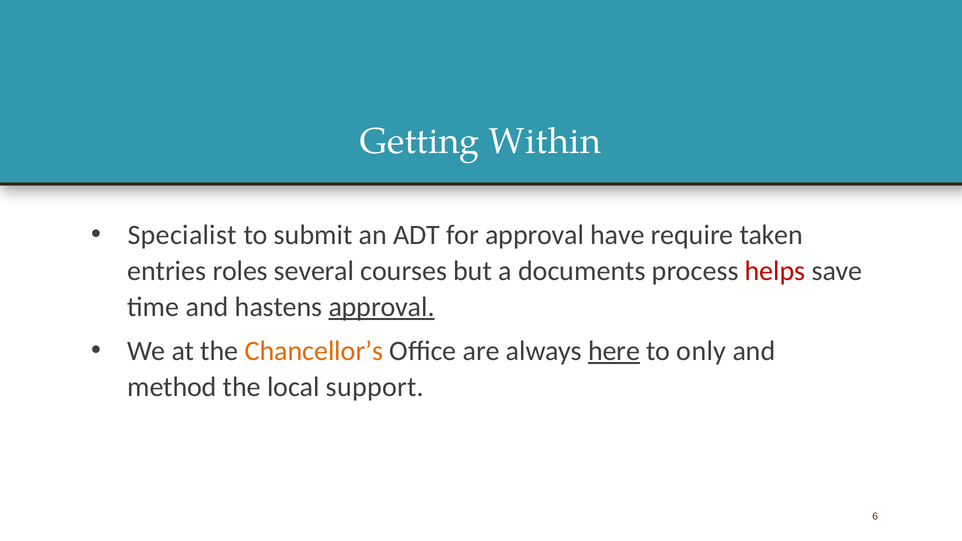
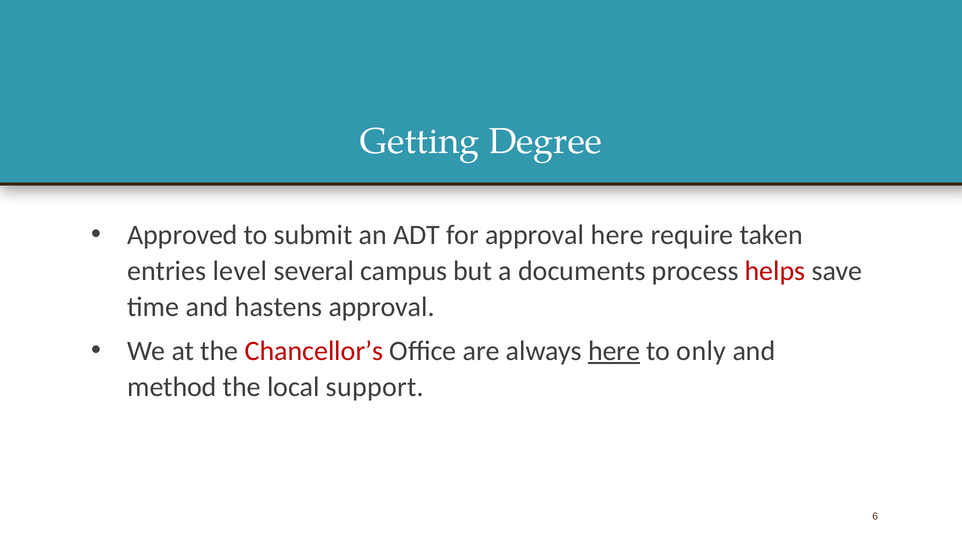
Within: Within -> Degree (545, 142)
Specialist: Specialist -> Approved (183, 235)
approval have: have -> here (617, 235)
roles: roles -> level (240, 271)
courses: courses -> campus (404, 271)
approval underline: present -> none (382, 307)
Chancellor’s colour: orange -> red (314, 351)
